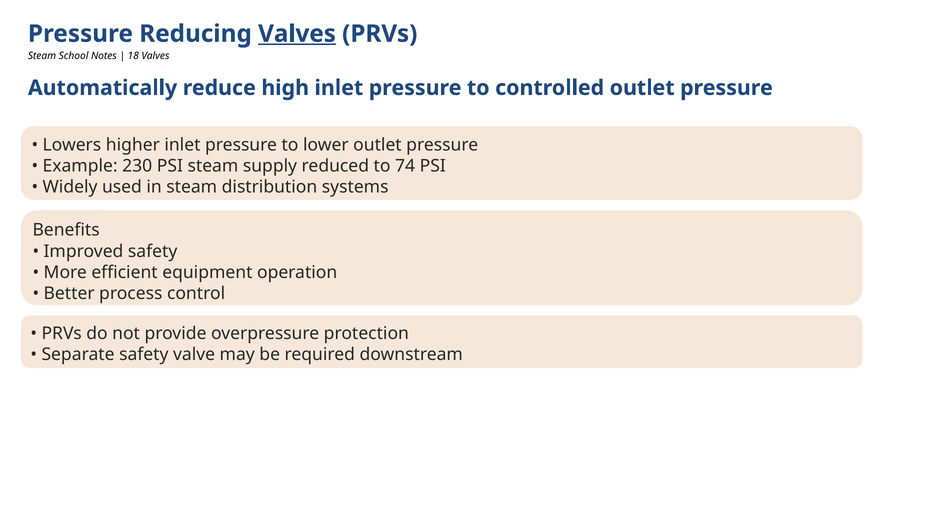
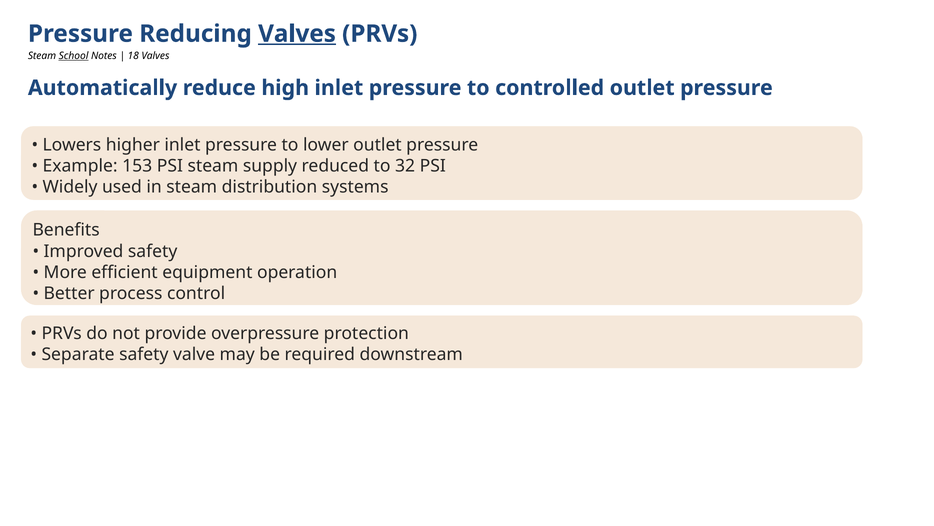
School underline: none -> present (74, 56)
230: 230 -> 153 (137, 166)
74: 74 -> 32 (405, 166)
